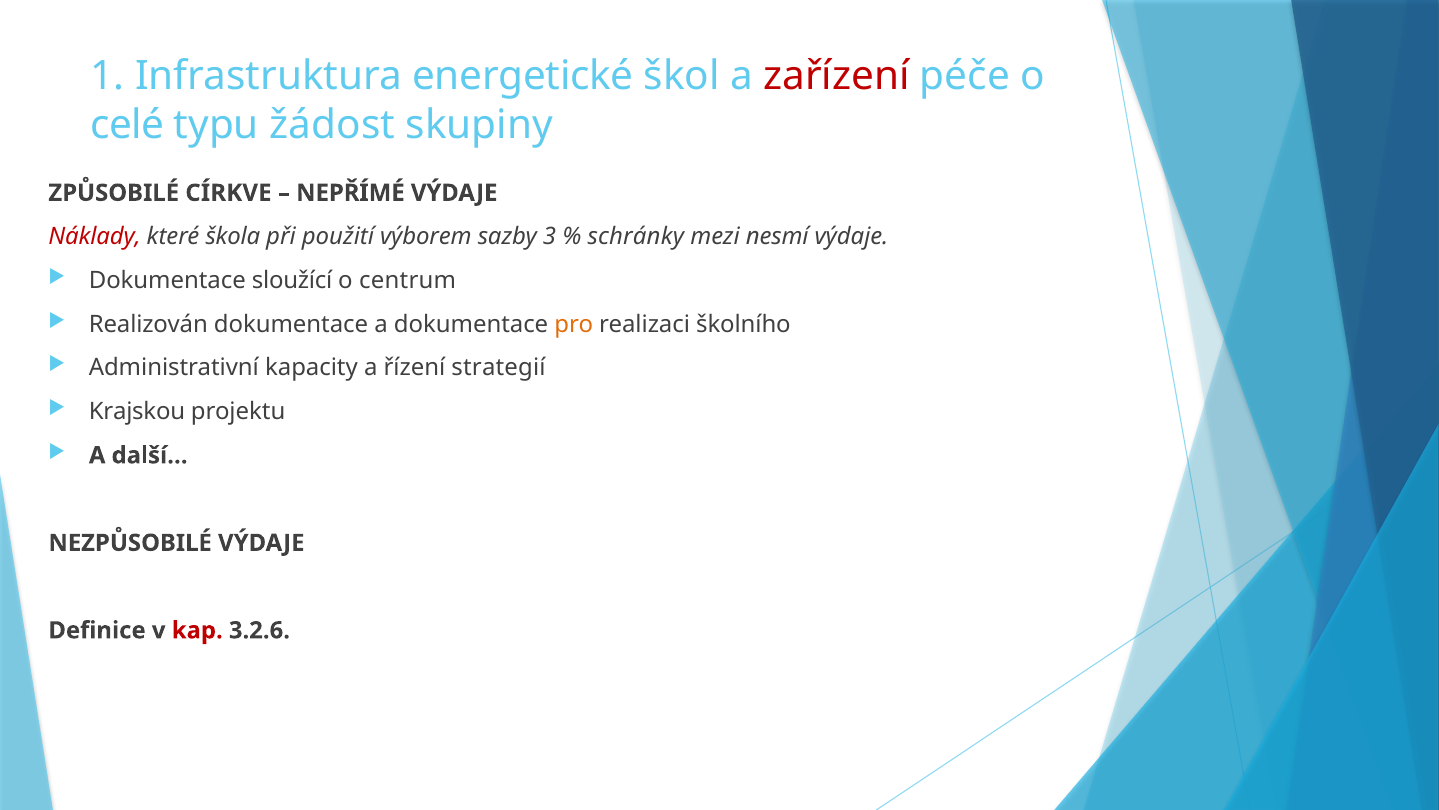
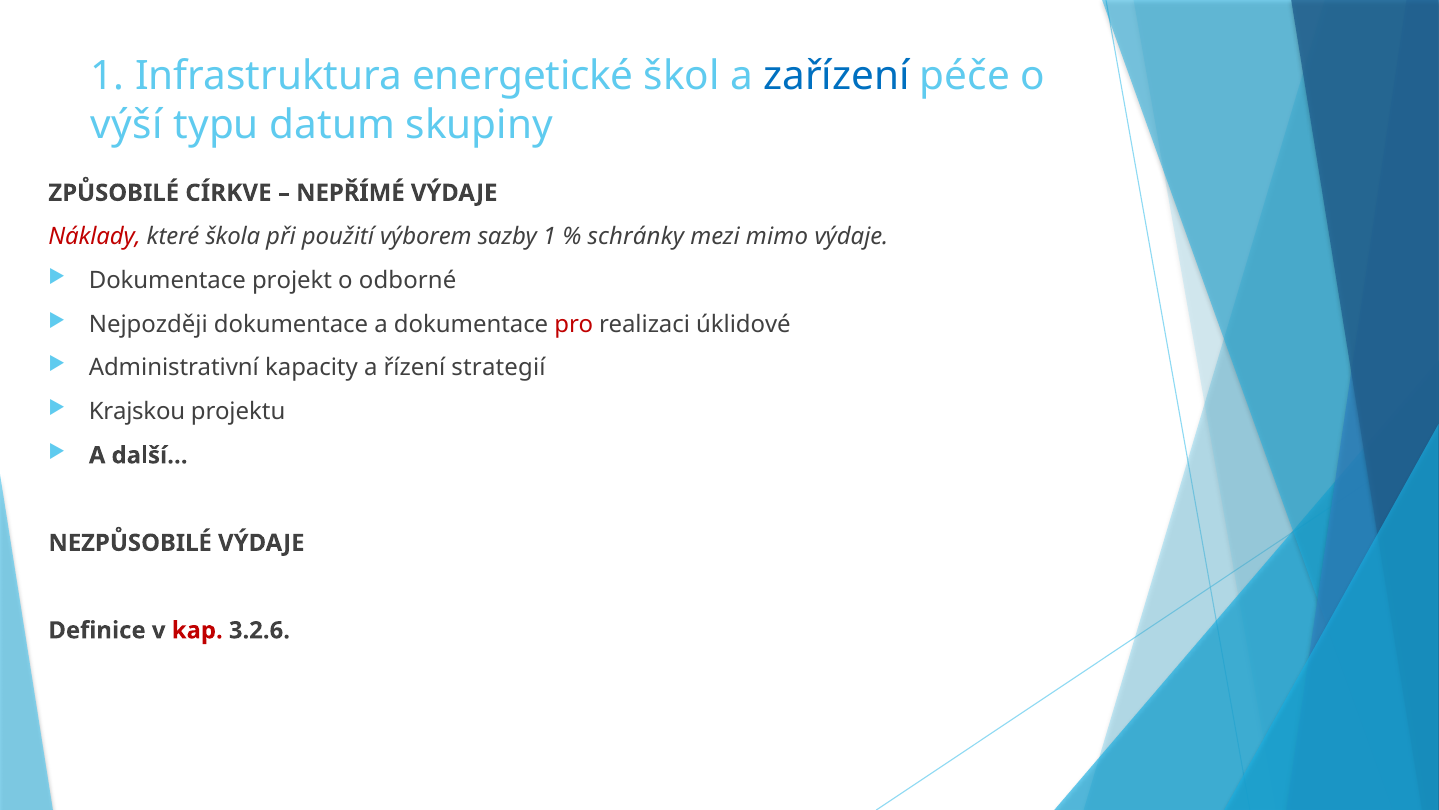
zařízení colour: red -> blue (836, 77)
celé: celé -> výší (127, 125)
žádost: žádost -> datum (332, 125)
sazby 3: 3 -> 1 (549, 237)
nesmí: nesmí -> mimo (777, 237)
sloužící: sloužící -> projekt (292, 280)
centrum: centrum -> odborné (408, 280)
Realizován: Realizován -> Nejpozději (148, 324)
pro colour: orange -> red (574, 324)
školního: školního -> úklidové (743, 324)
